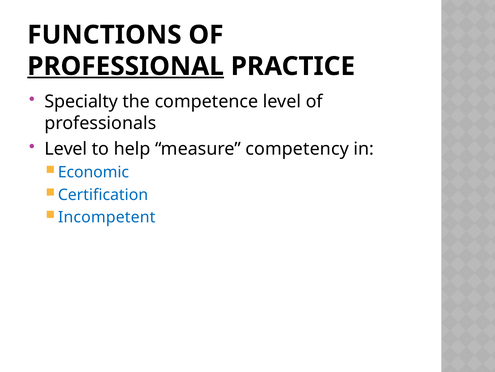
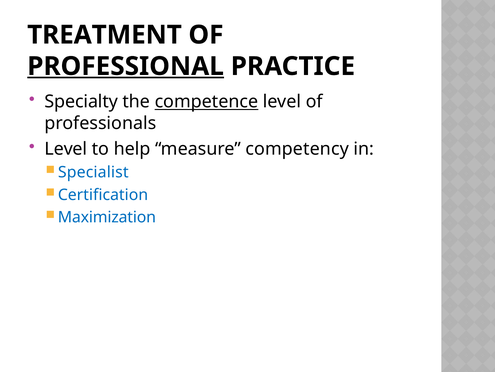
FUNCTIONS: FUNCTIONS -> TREATMENT (105, 35)
competence underline: none -> present (206, 102)
Economic: Economic -> Specialist (93, 172)
Incompetent: Incompetent -> Maximization (107, 217)
